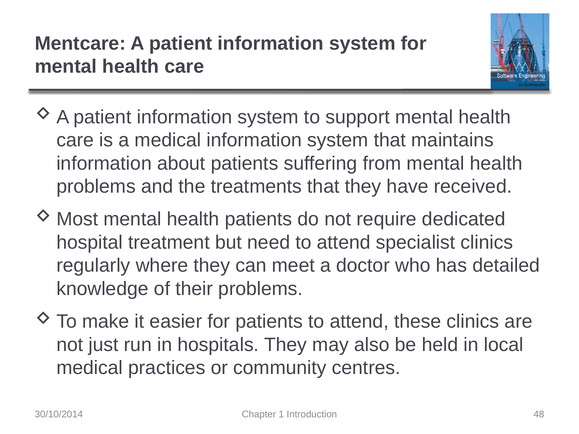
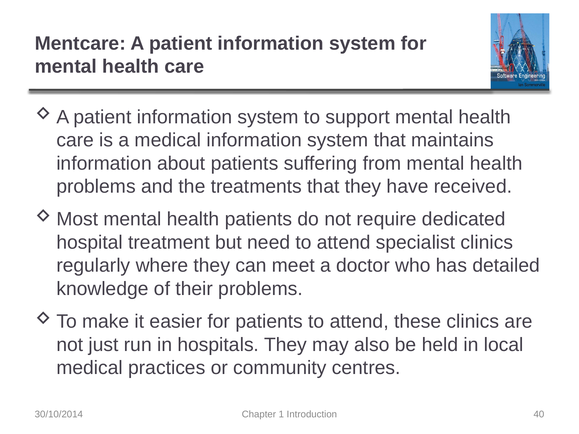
48: 48 -> 40 (539, 415)
